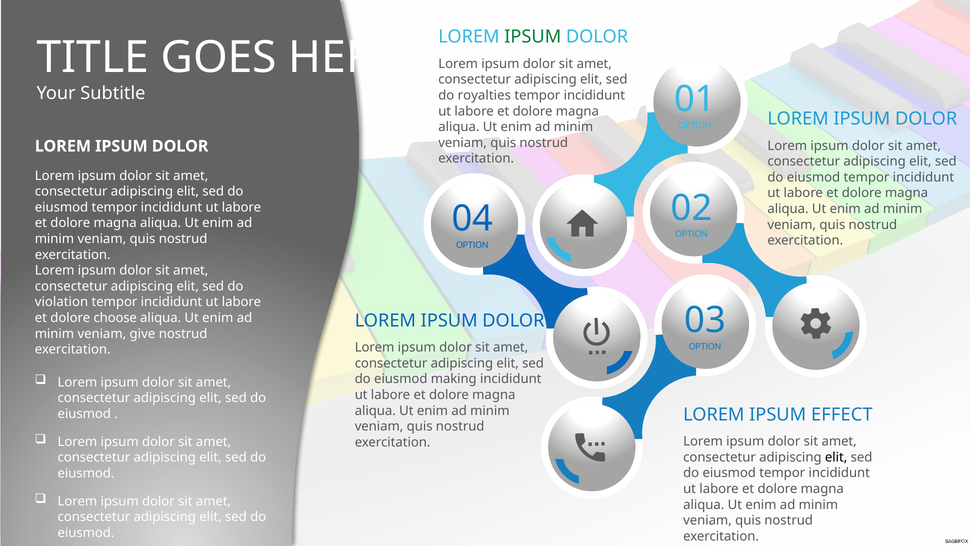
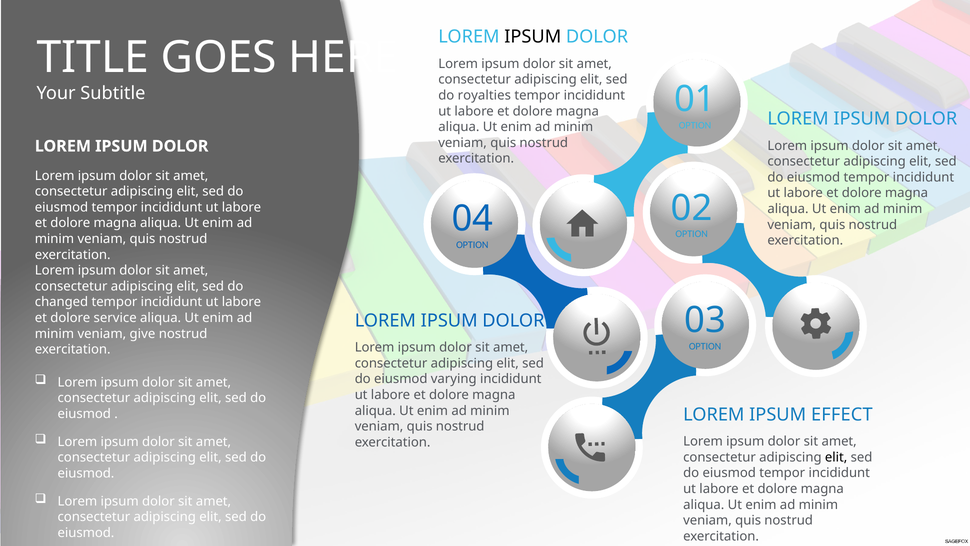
IPSUM colour: green -> black (533, 37)
violation: violation -> changed (62, 302)
choose: choose -> service (115, 318)
making: making -> varying (454, 379)
